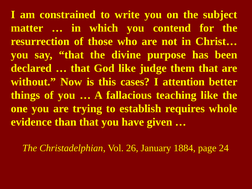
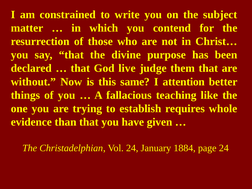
God like: like -> live (127, 68)
cases: cases -> same (135, 82)
Vol 26: 26 -> 24 (132, 148)
